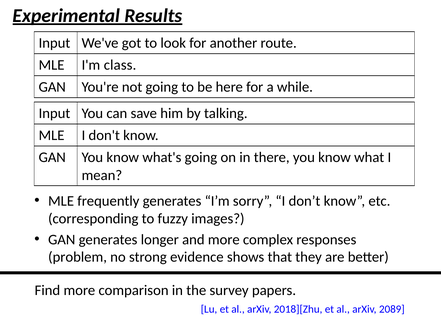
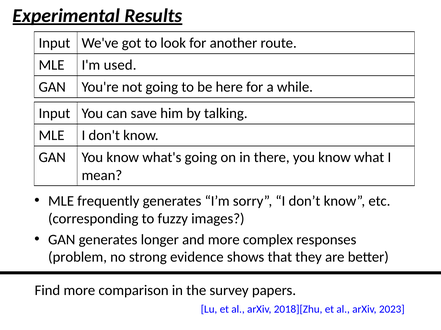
class: class -> used (120, 65)
2089: 2089 -> 2023 (392, 310)
